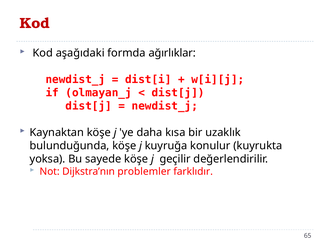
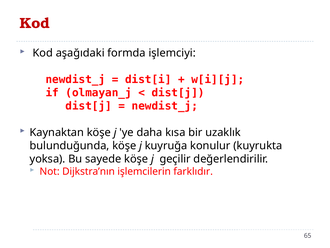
ağırlıklar: ağırlıklar -> işlemciyi (172, 53)
problemler: problemler -> işlemcilerin (144, 171)
